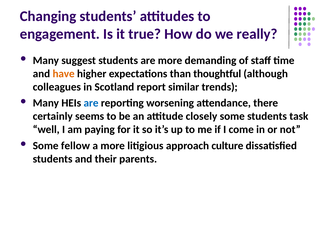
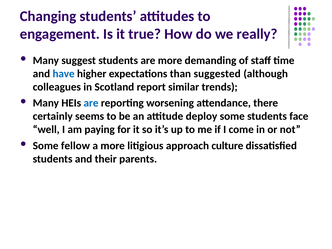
have colour: orange -> blue (64, 74)
thoughtful: thoughtful -> suggested (217, 74)
closely: closely -> deploy (202, 116)
task: task -> face (299, 116)
